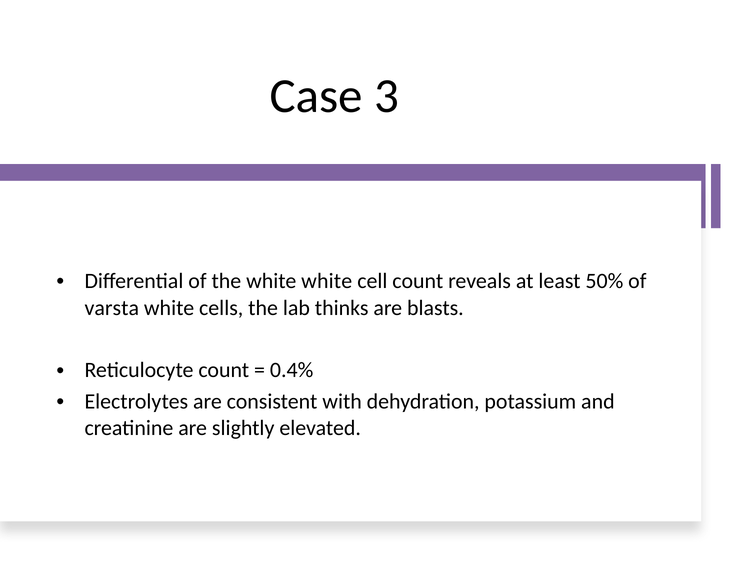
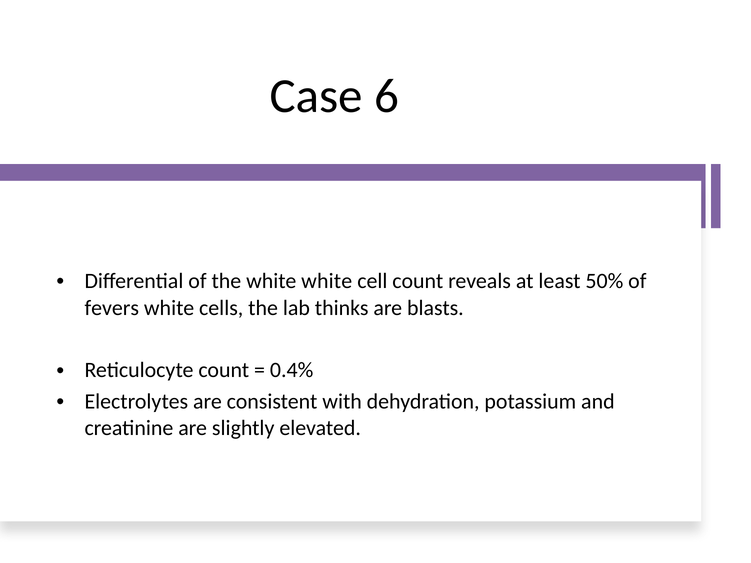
3: 3 -> 6 (386, 96)
varsta: varsta -> fevers (112, 308)
